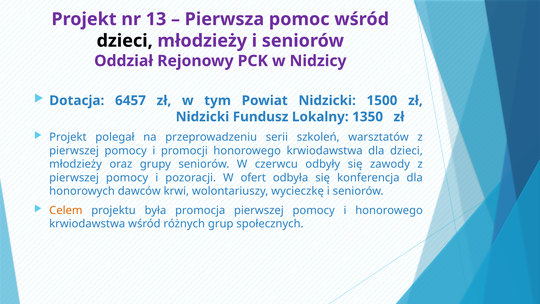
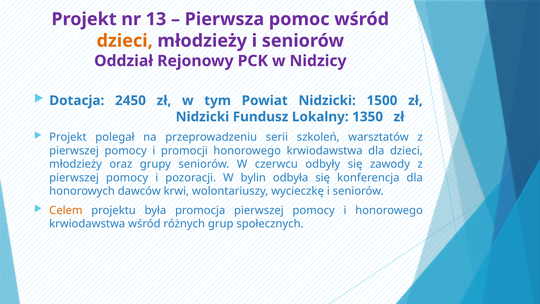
dzieci colour: black -> orange (125, 41)
6457: 6457 -> 2450 (130, 101)
ofert: ofert -> bylin (253, 178)
